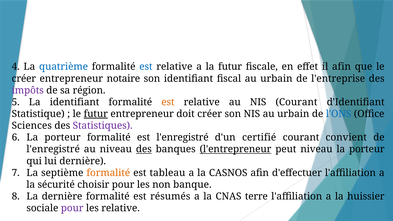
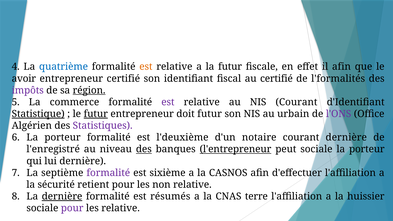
est colour: blue -> orange (146, 67)
créer: créer -> avoir (24, 79)
entrepreneur notaire: notaire -> certifié (123, 79)
fiscal au urbain: urbain -> certifié (276, 79)
l'entreprise: l'entreprise -> l'formalités (338, 79)
région underline: none -> present (89, 90)
La identifiant: identifiant -> commerce (74, 102)
est colour: orange -> purple (168, 102)
Statistique underline: none -> present (38, 114)
doit créer: créer -> futur (210, 114)
l'ONS colour: blue -> purple (339, 114)
Sciences: Sciences -> Algérien (32, 126)
est l'enregistré: l'enregistré -> l'deuxième (182, 137)
certifié: certifié -> notaire (259, 137)
courant convient: convient -> dernière (346, 137)
peut niveau: niveau -> sociale (316, 149)
formalité colour: orange -> purple (108, 173)
tableau: tableau -> sixième (168, 173)
choisir: choisir -> retient (93, 185)
non banque: banque -> relative (192, 185)
dernière underline: none -> present (62, 196)
